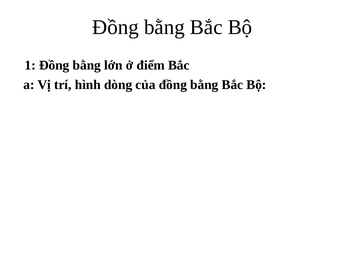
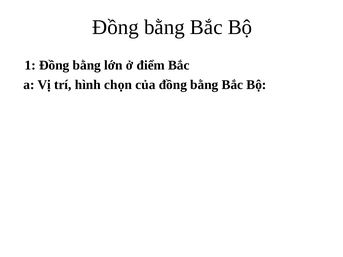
dòng: dòng -> chọn (118, 85)
